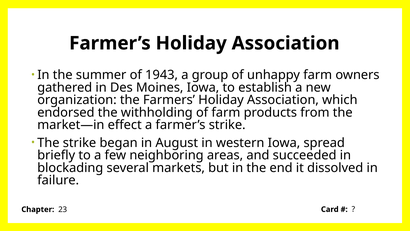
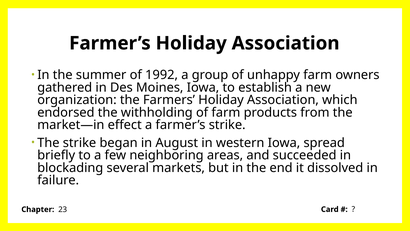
1943: 1943 -> 1992 (162, 75)
